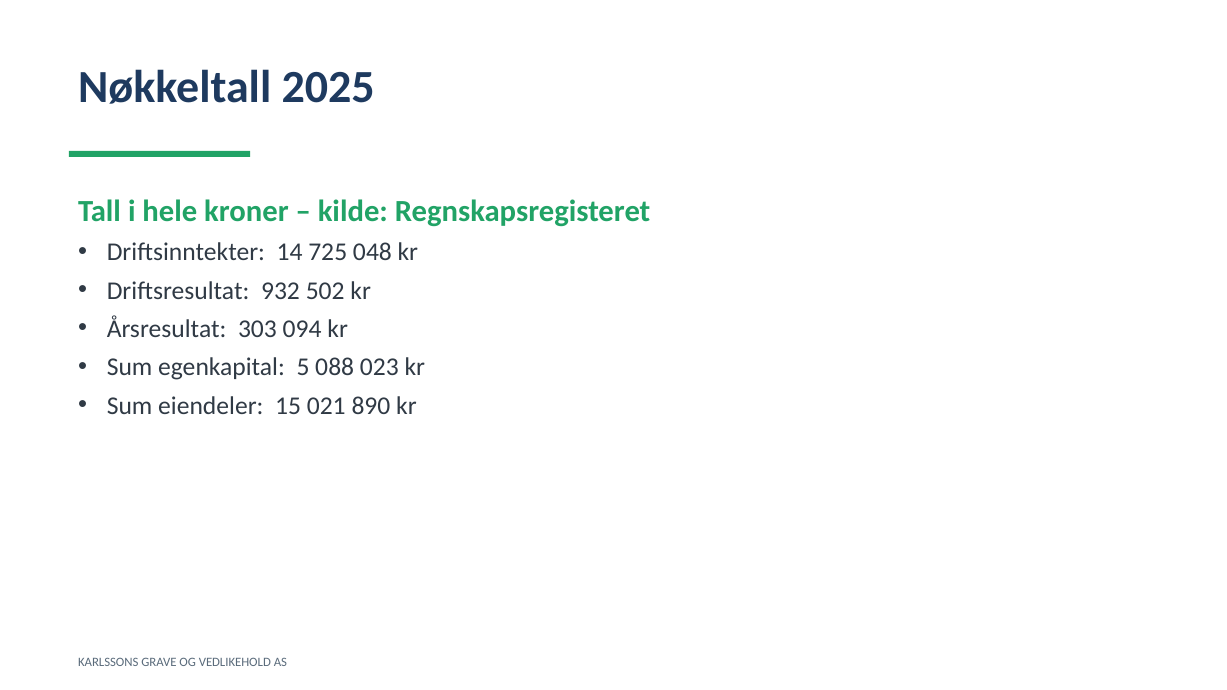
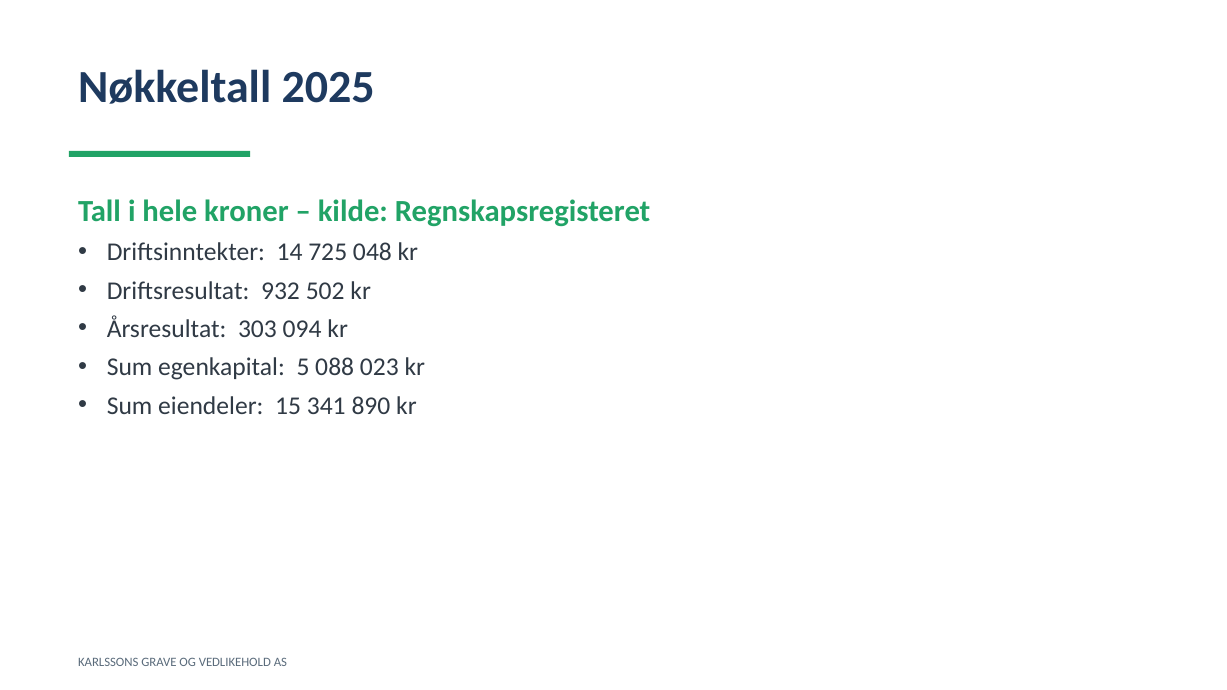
021: 021 -> 341 (326, 406)
